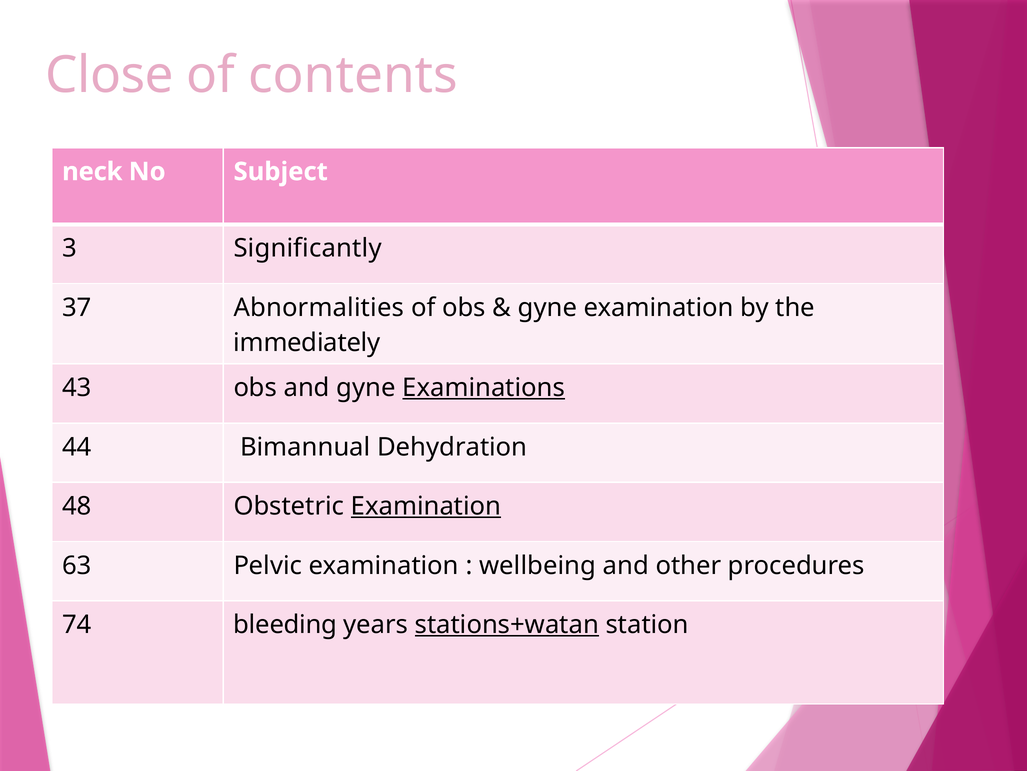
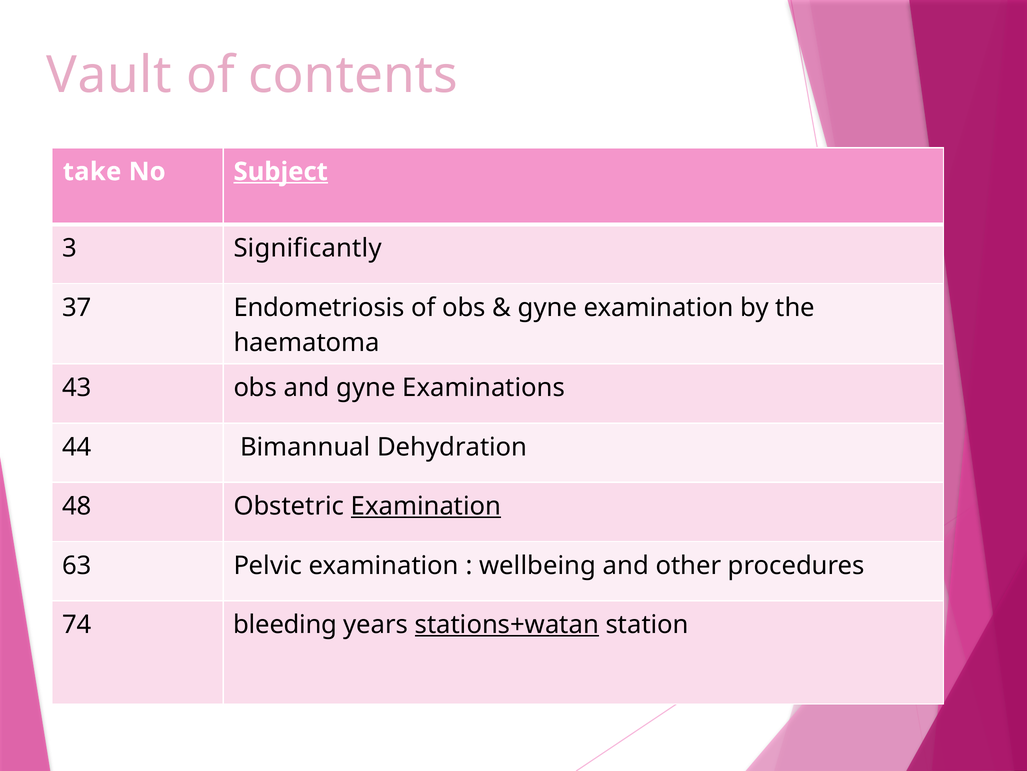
Close: Close -> Vault (109, 75)
neck: neck -> take (92, 172)
Subject underline: none -> present (281, 172)
Abnormalities: Abnormalities -> Endometriosis (319, 307)
immediately: immediately -> haematoma (307, 342)
Examinations underline: present -> none (484, 388)
